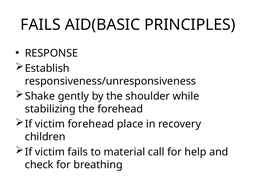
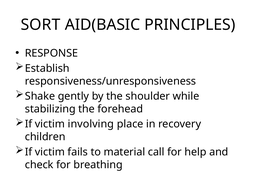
FAILS: FAILS -> SORT (40, 25)
victim forehead: forehead -> involving (91, 124)
